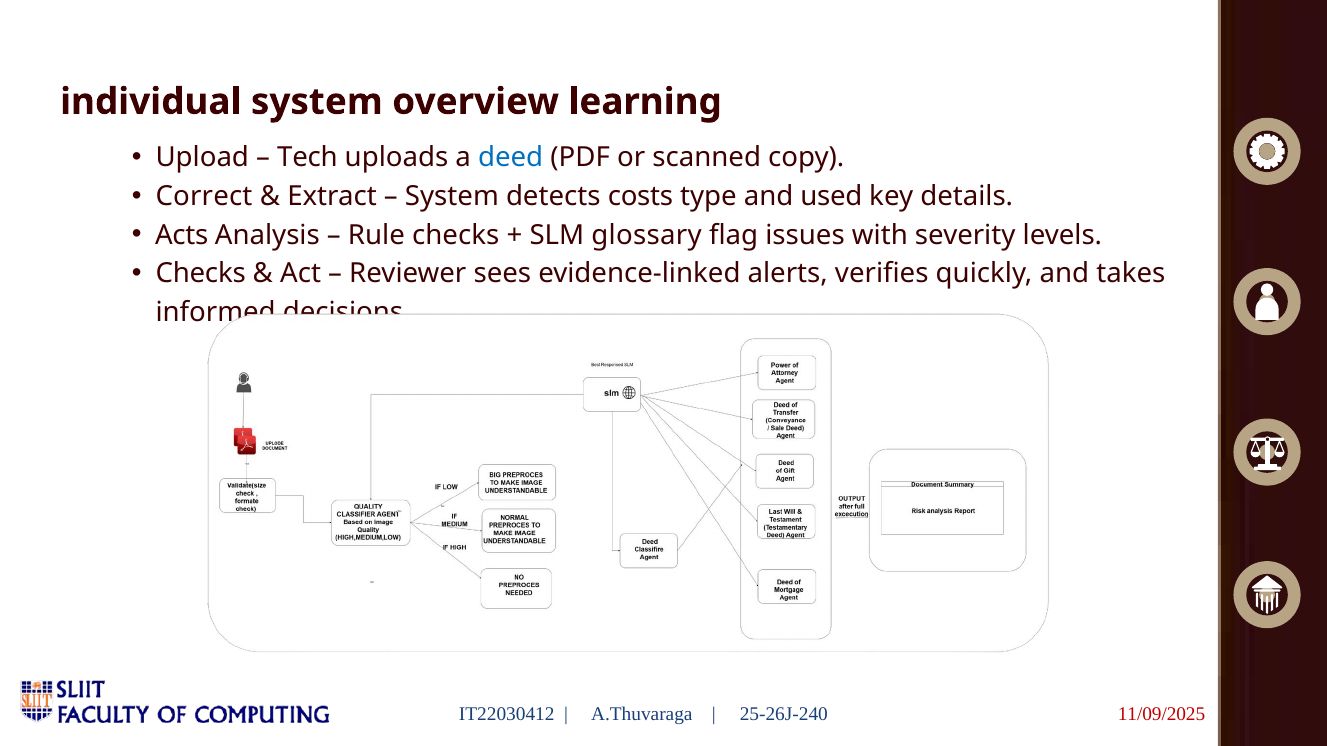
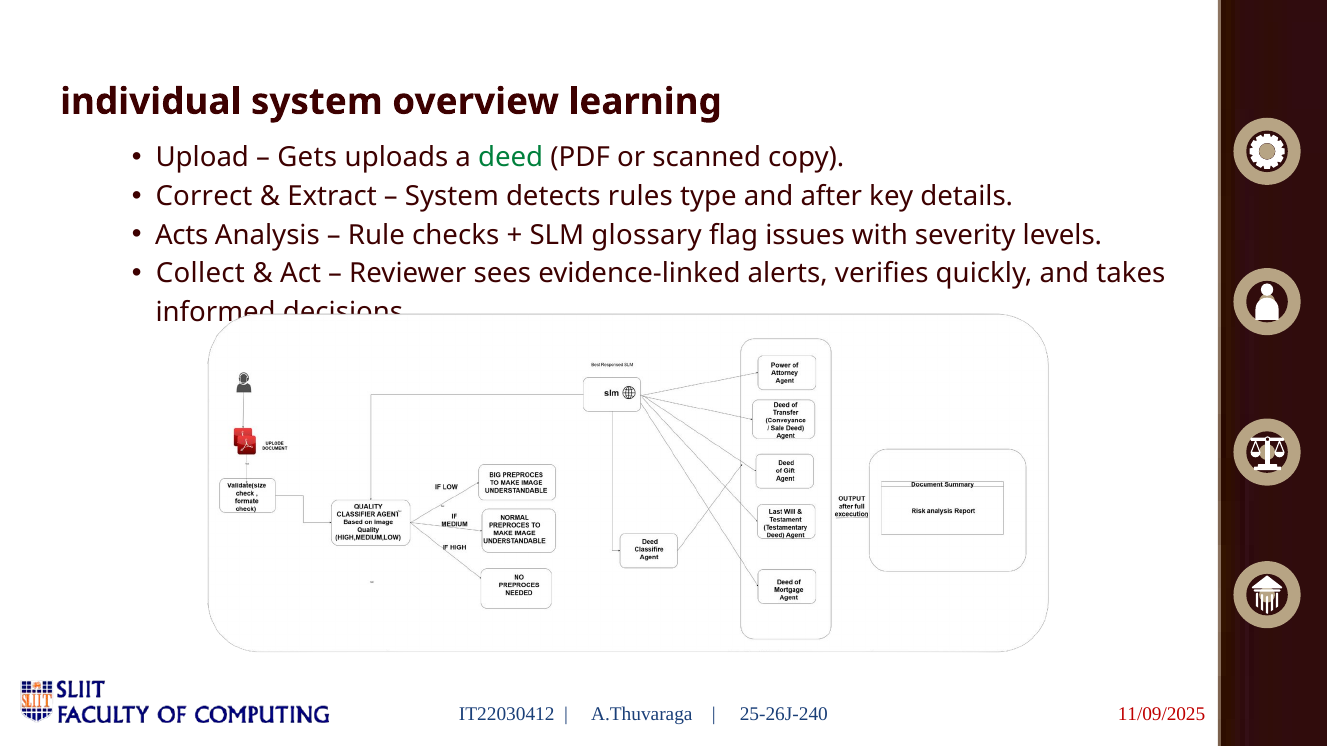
Tech: Tech -> Gets (307, 158)
deed colour: blue -> green (511, 158)
costs: costs -> rules (640, 197)
used: used -> after (831, 197)
Checks: Checks -> Collect (200, 274)
